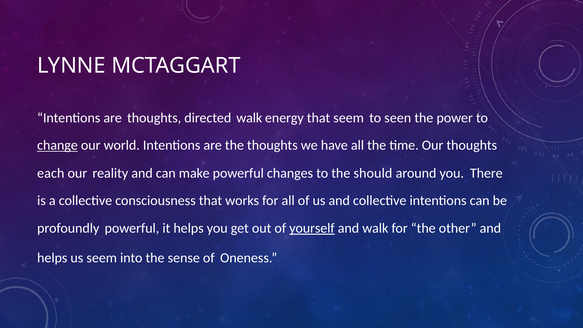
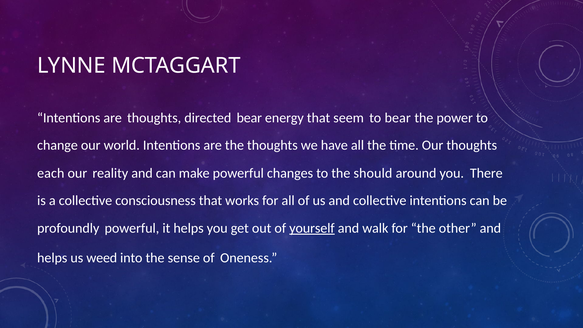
directed walk: walk -> bear (249, 118)
to seen: seen -> bear (398, 118)
change underline: present -> none (57, 145)
us seem: seem -> weed (102, 258)
